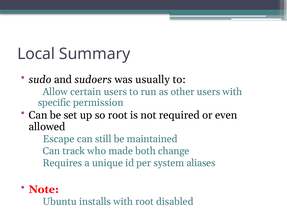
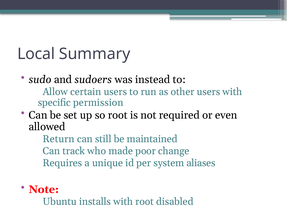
usually: usually -> instead (153, 79)
Escape: Escape -> Return (59, 139)
both: both -> poor (146, 150)
